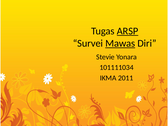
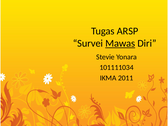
ARSP underline: present -> none (128, 31)
